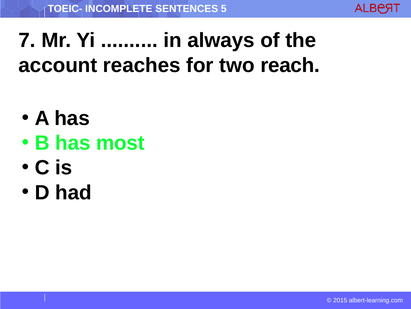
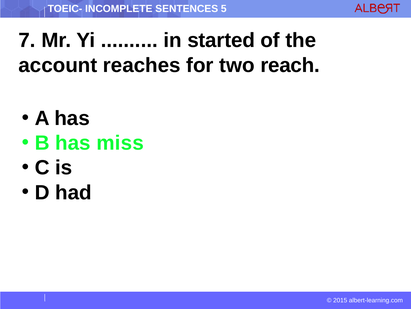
always: always -> started (221, 40)
most: most -> miss (120, 143)
